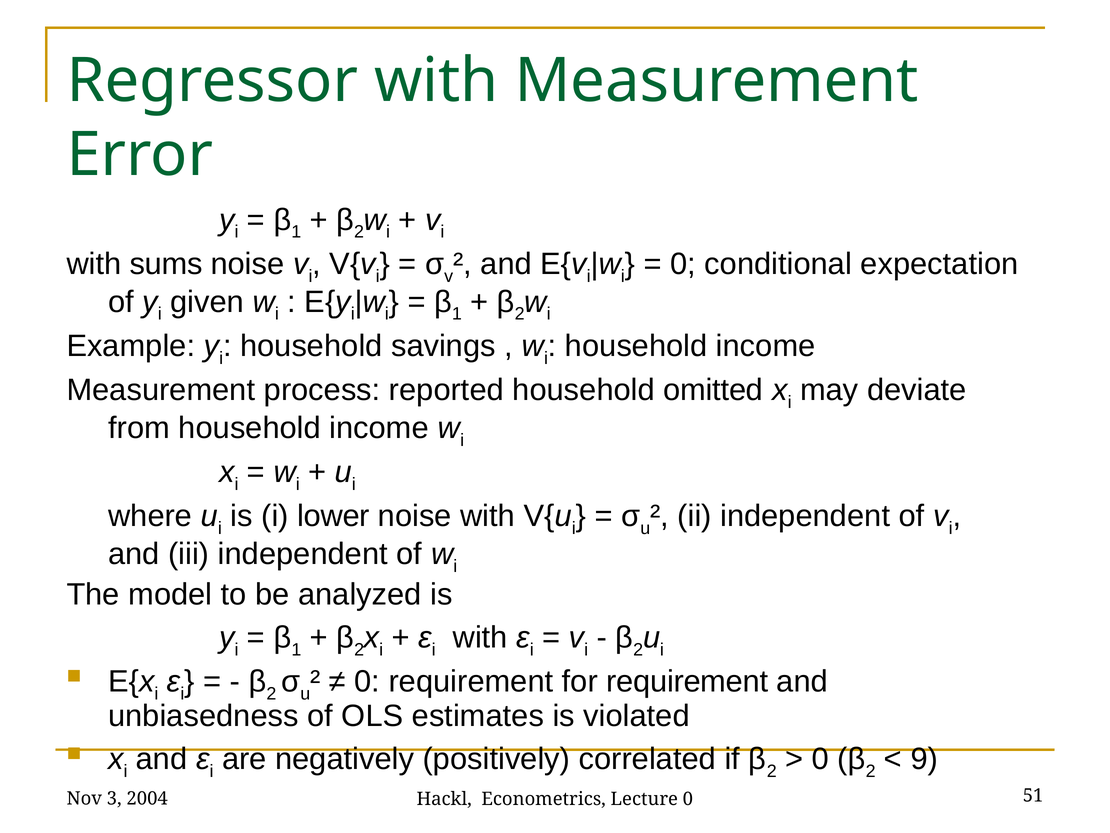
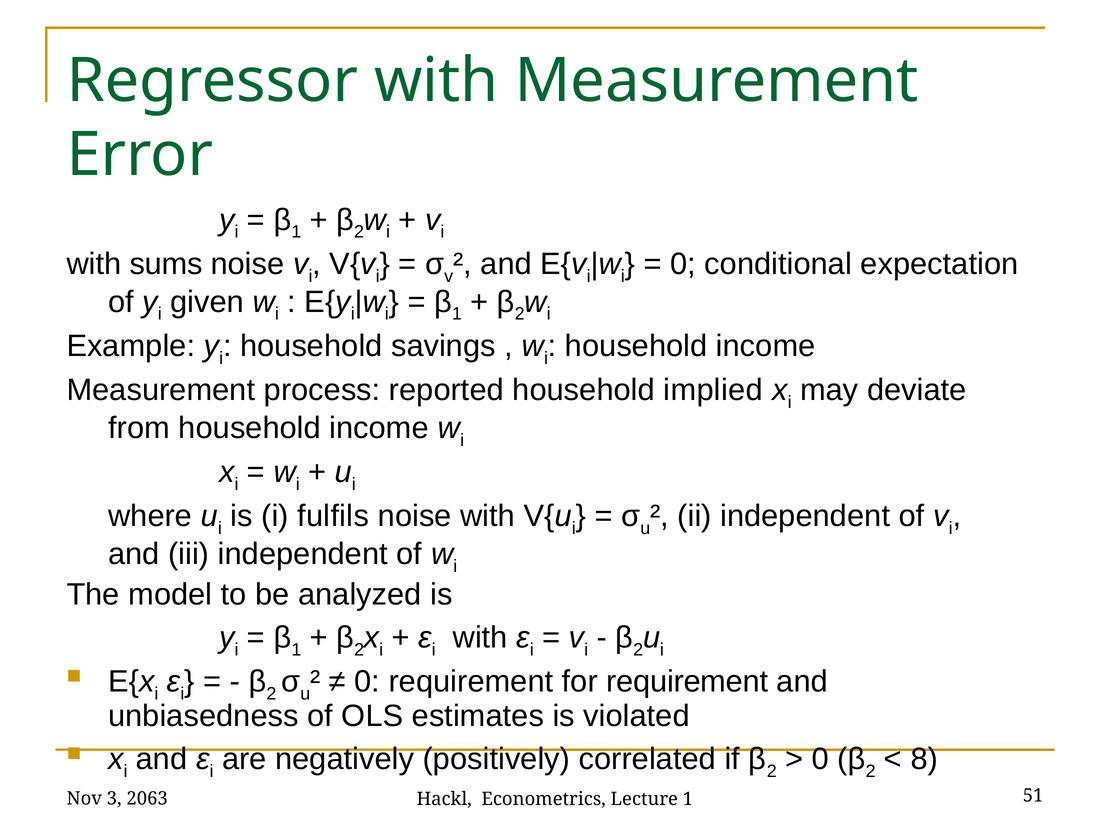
omitted: omitted -> implied (713, 390)
lower: lower -> fulfils (333, 516)
9: 9 -> 8 (924, 759)
2004: 2004 -> 2063 (147, 798)
Lecture 0: 0 -> 1 (688, 799)
